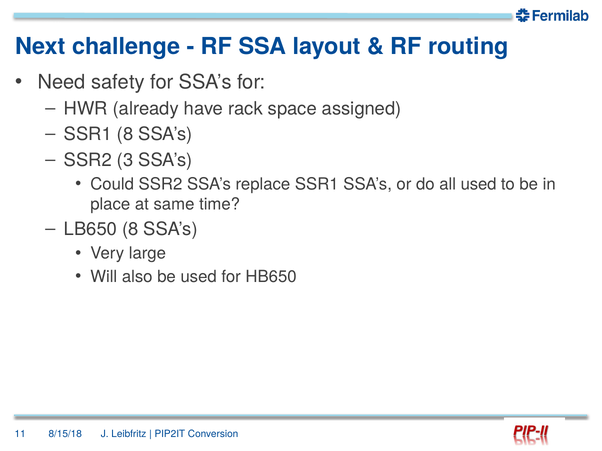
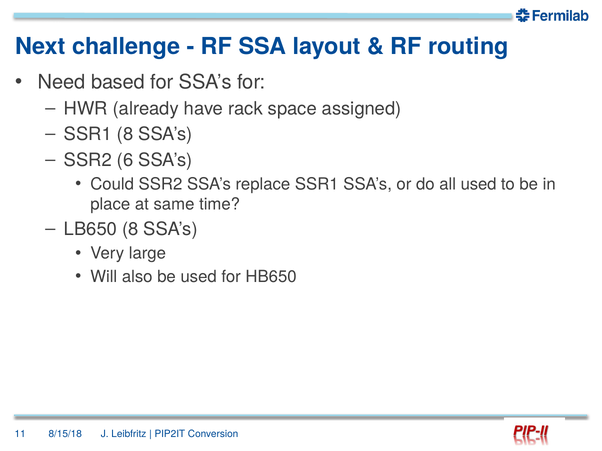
safety: safety -> based (118, 82)
3: 3 -> 6 (125, 160)
